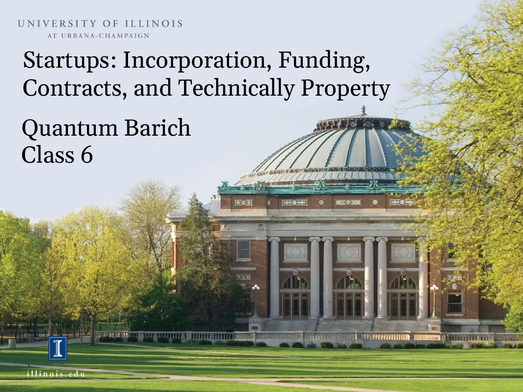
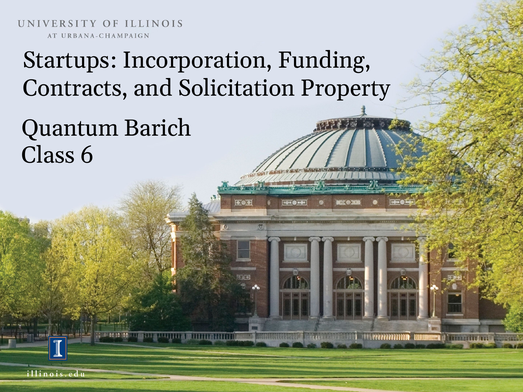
Technically: Technically -> Solicitation (237, 88)
